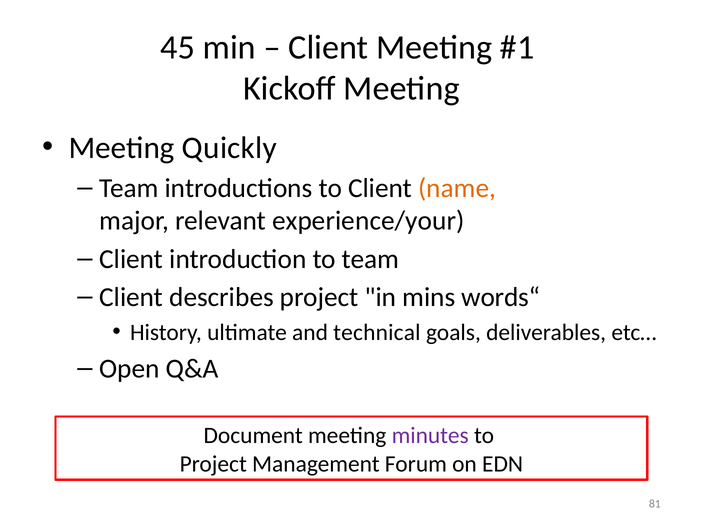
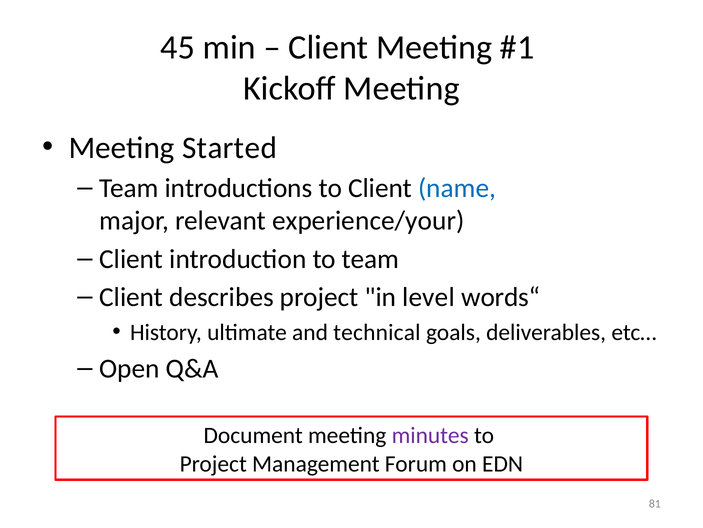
Quickly: Quickly -> Started (230, 148)
name colour: orange -> blue (457, 188)
mins: mins -> level (429, 297)
